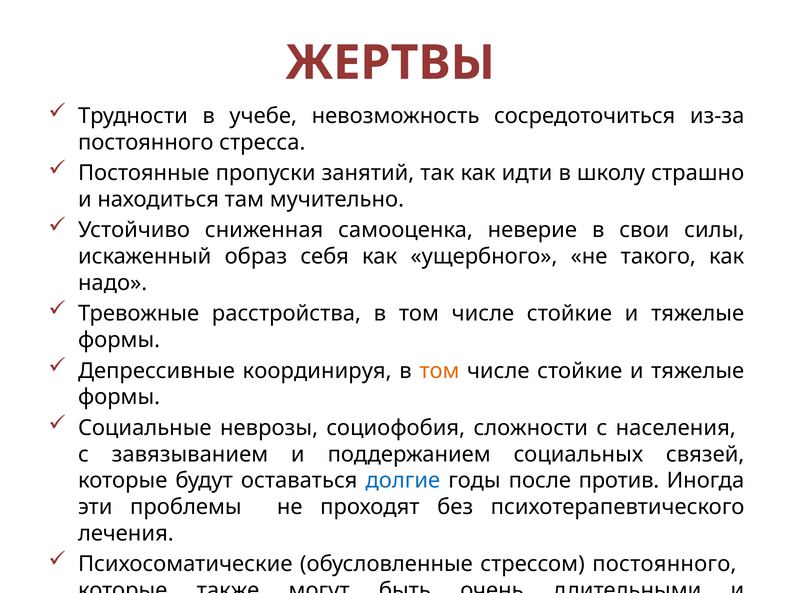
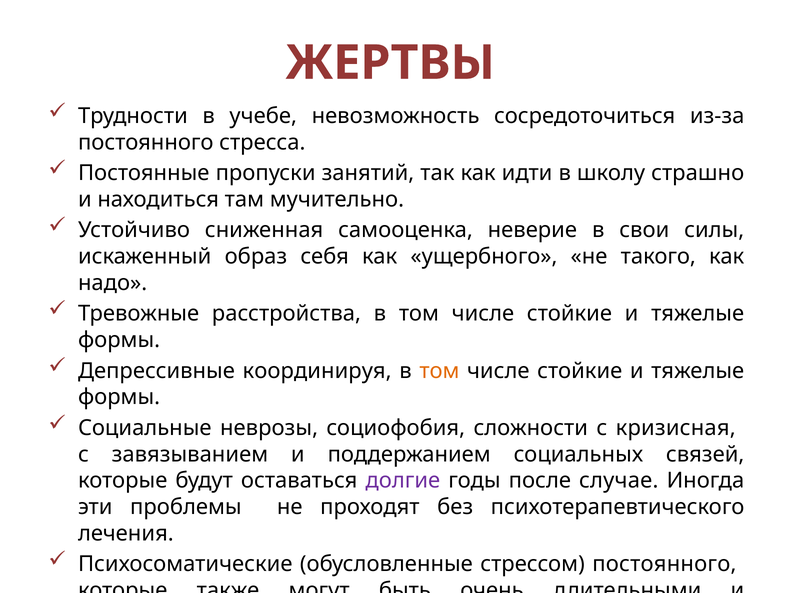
населения: населения -> кризисная (676, 428)
долгие colour: blue -> purple (403, 481)
против: против -> случае (619, 481)
